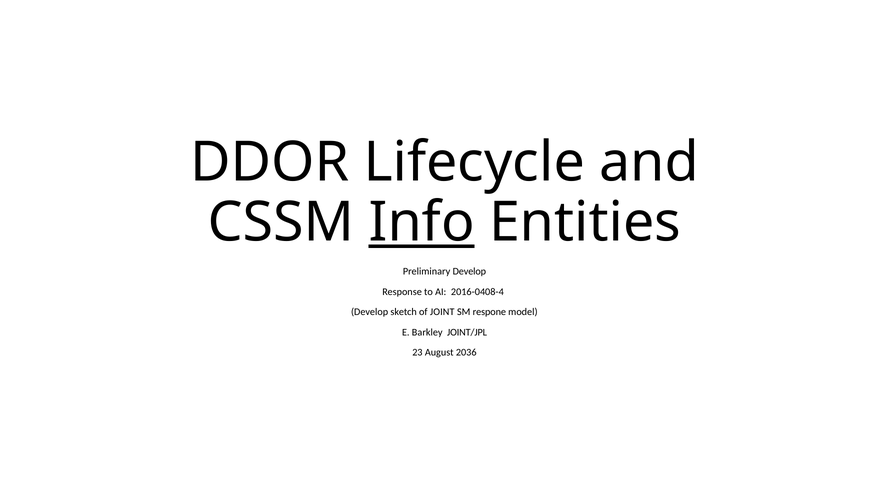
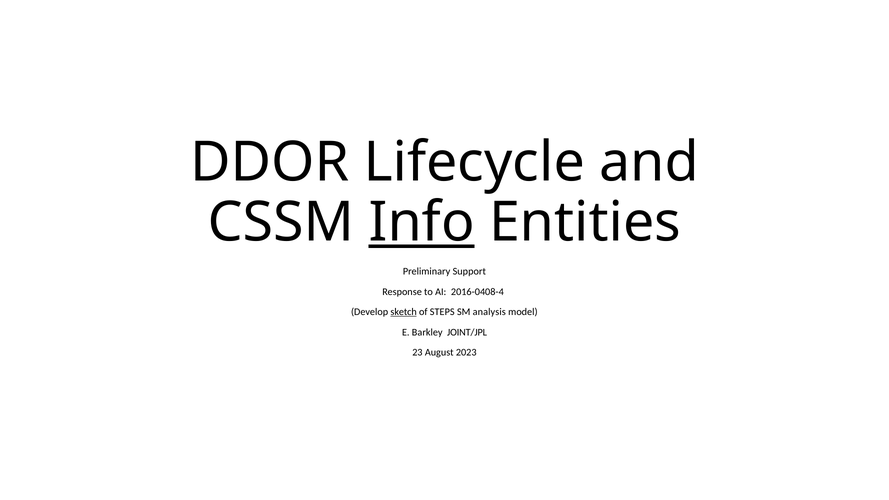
Preliminary Develop: Develop -> Support (469, 271)
sketch underline: none -> present (404, 312)
JOINT: JOINT -> STEPS (442, 312)
respone: respone -> analysis (489, 312)
2036: 2036 -> 2023 (466, 353)
